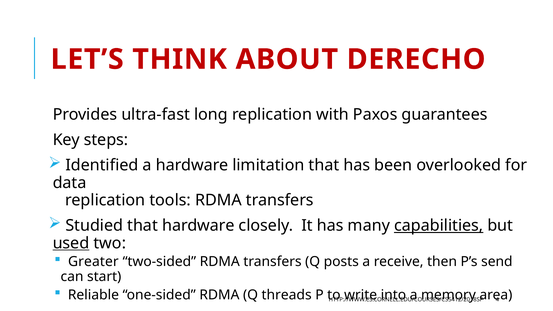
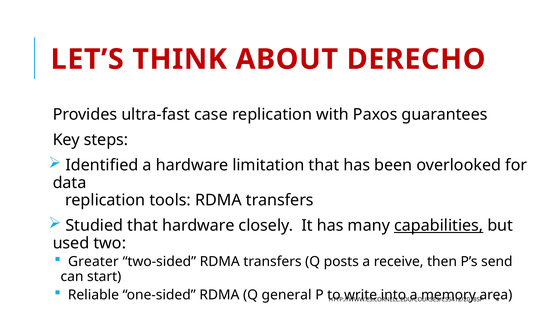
long: long -> case (211, 114)
used underline: present -> none (71, 243)
threads: threads -> general (287, 295)
